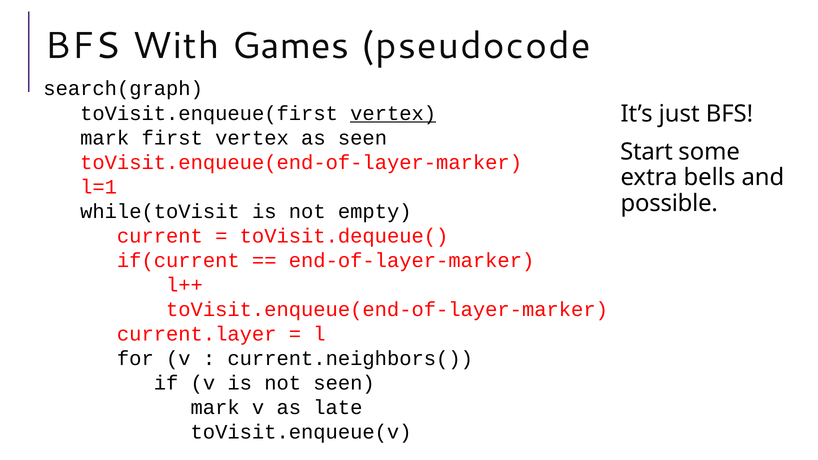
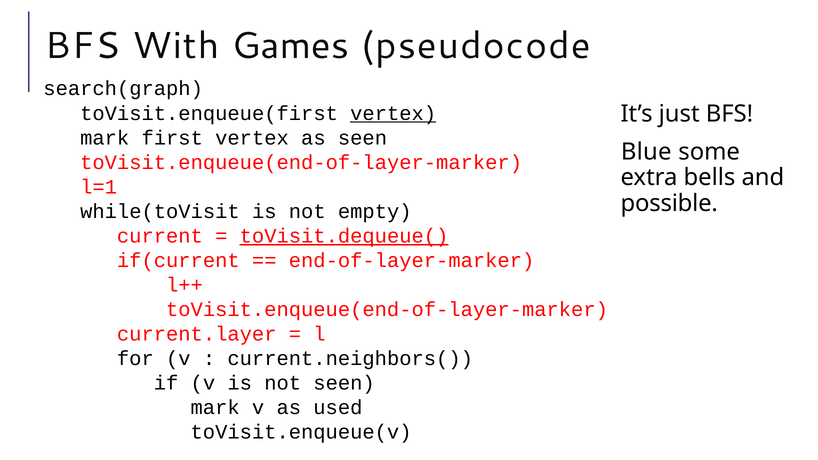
Start: Start -> Blue (646, 152)
toVisit.dequeue( underline: none -> present (344, 236)
late: late -> used (338, 408)
